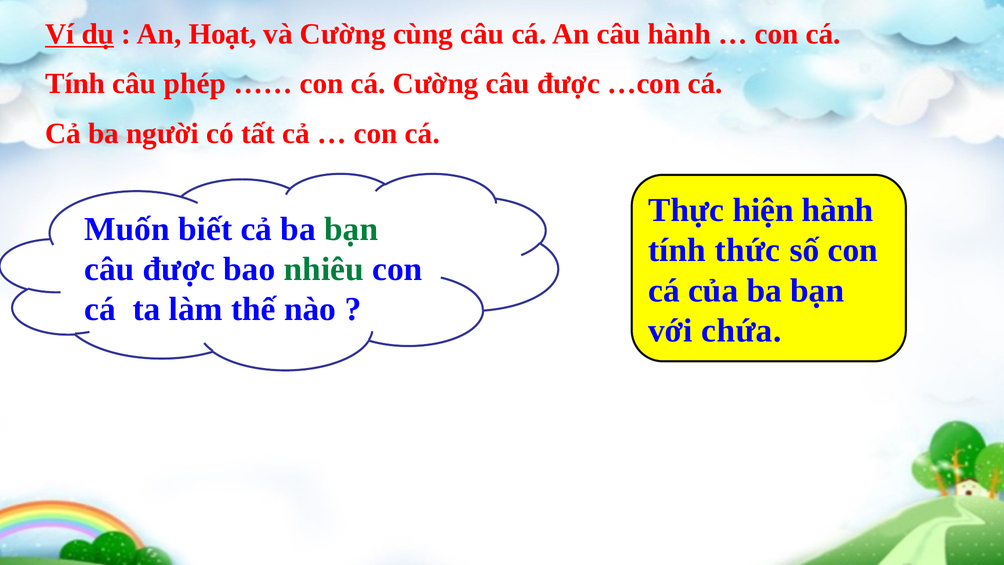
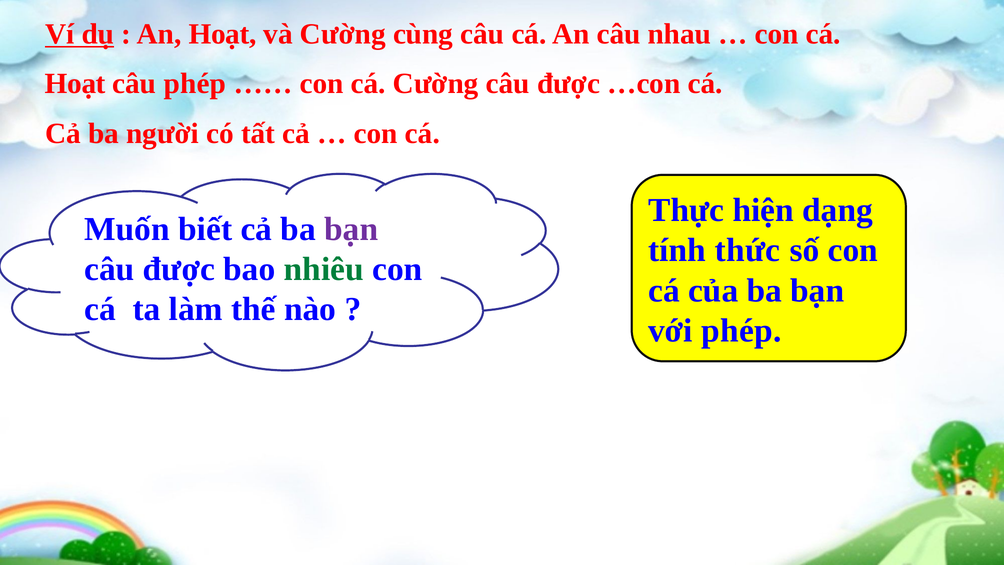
câu hành: hành -> nhau (679, 34)
Tính: Tính -> Hoạt (75, 84)
hiện hành: hành -> dạng (838, 210)
bạn colour: green -> purple (351, 229)
với chứa: chứa -> phép (741, 330)
